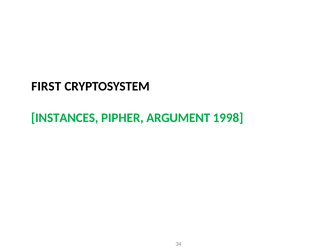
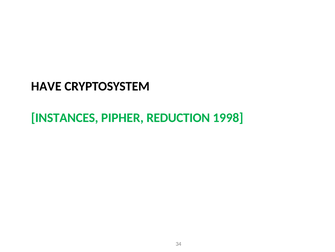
FIRST: FIRST -> HAVE (46, 86)
ARGUMENT: ARGUMENT -> REDUCTION (178, 117)
